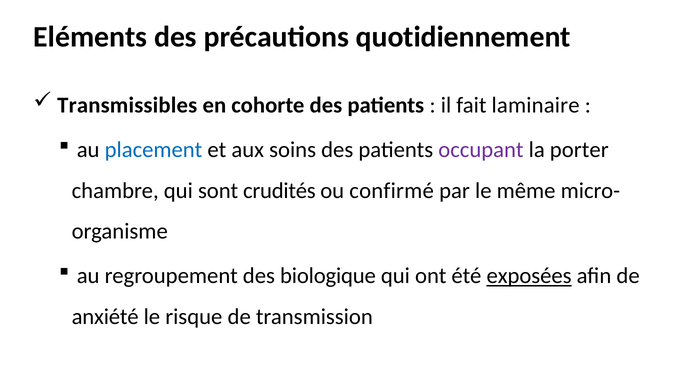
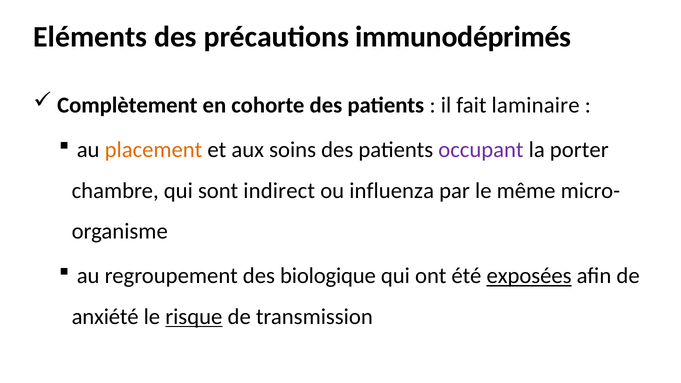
quotidiennement: quotidiennement -> immunodéprimés (463, 37)
Transmissibles: Transmissibles -> Complètement (127, 105)
placement colour: blue -> orange (154, 150)
crudités: crudités -> indirect (279, 191)
confirmé: confirmé -> influenza (392, 191)
risque underline: none -> present (194, 317)
